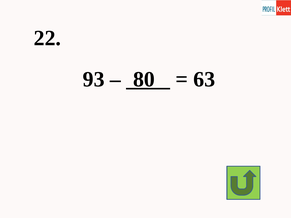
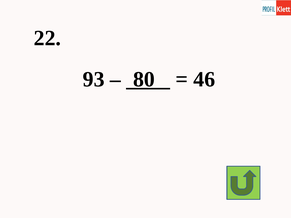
63: 63 -> 46 (204, 79)
